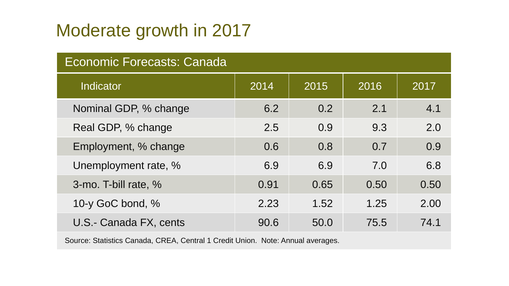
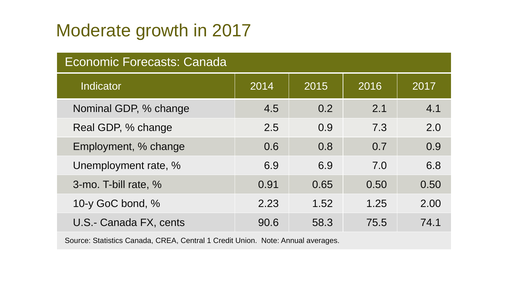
6.2: 6.2 -> 4.5 (271, 109)
9.3: 9.3 -> 7.3 (380, 128)
50.0: 50.0 -> 58.3 (323, 223)
